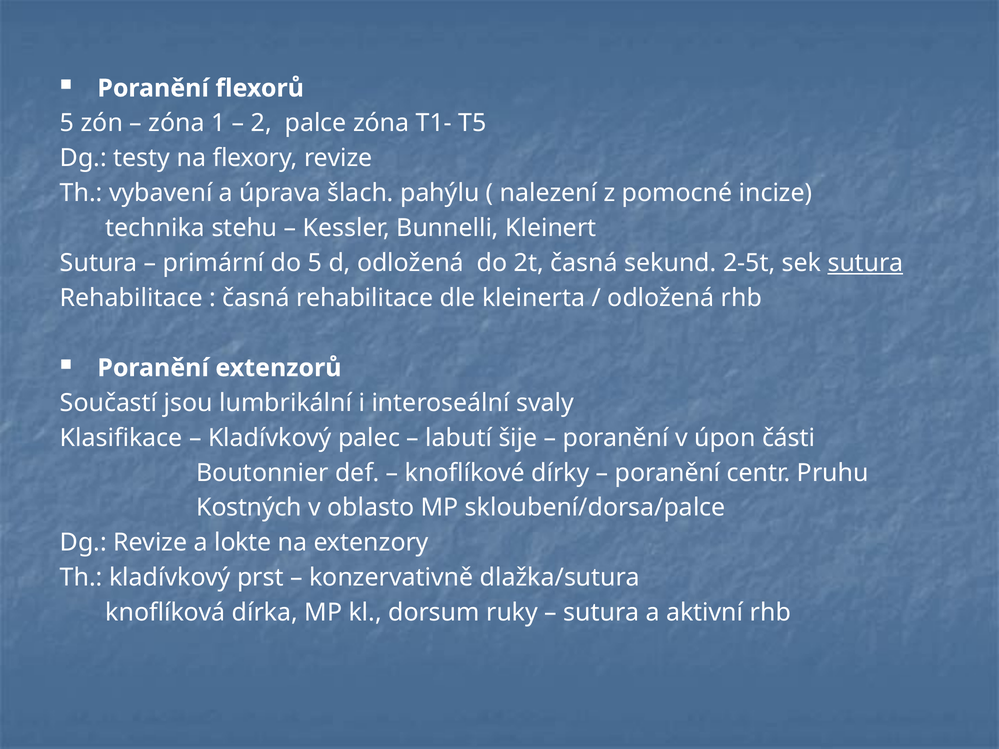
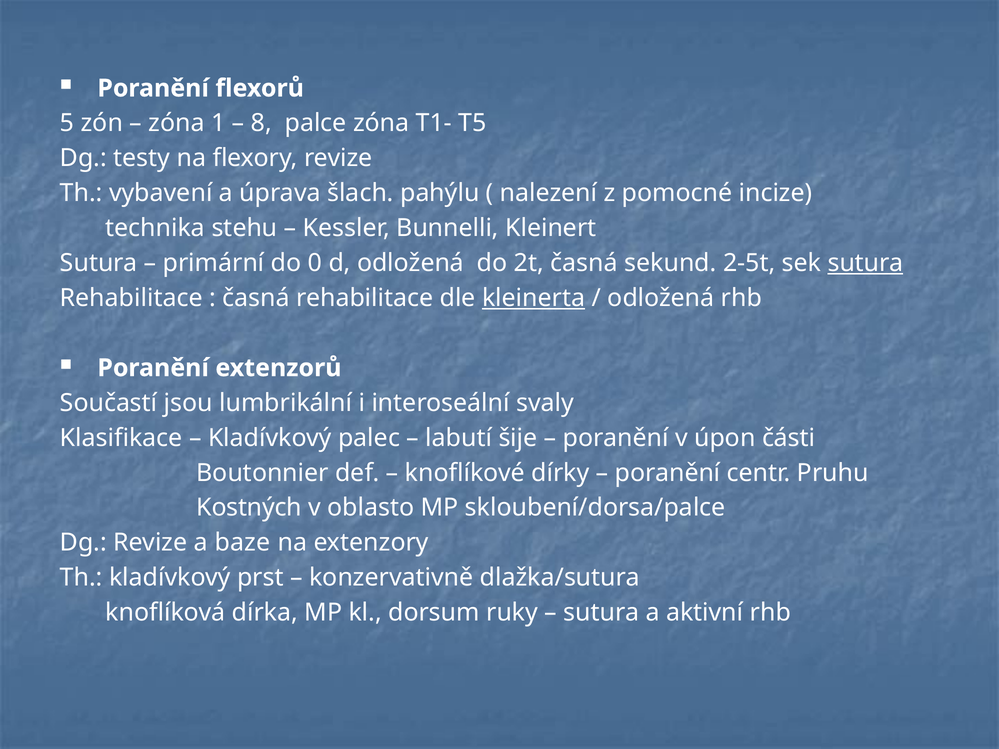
2: 2 -> 8 (261, 123)
do 5: 5 -> 0 (315, 263)
kleinerta underline: none -> present (534, 298)
lokte: lokte -> baze (243, 543)
